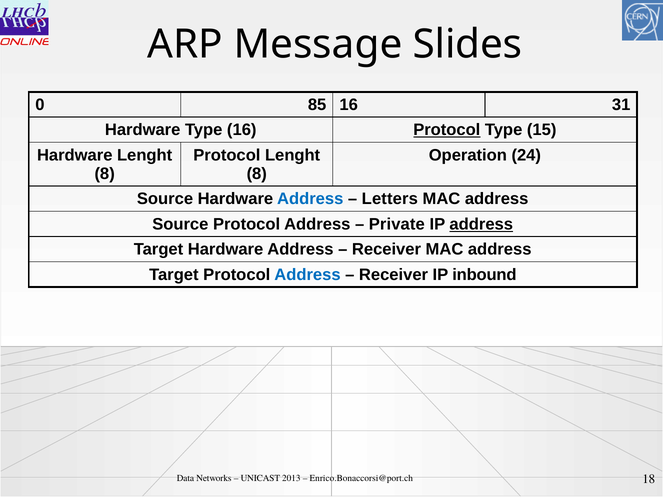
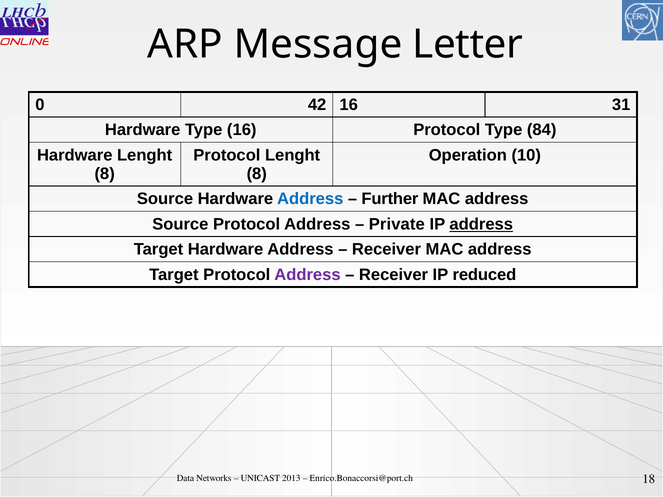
Slides: Slides -> Letter (468, 44)
85: 85 -> 42 (317, 105)
Protocol underline: present -> none (447, 130)
15: 15 -> 84 (542, 130)
24: 24 -> 10 (526, 155)
Letters: Letters -> Further (390, 199)
Address colour: blue -> purple (307, 275)
inbound: inbound -> reduced (484, 275)
